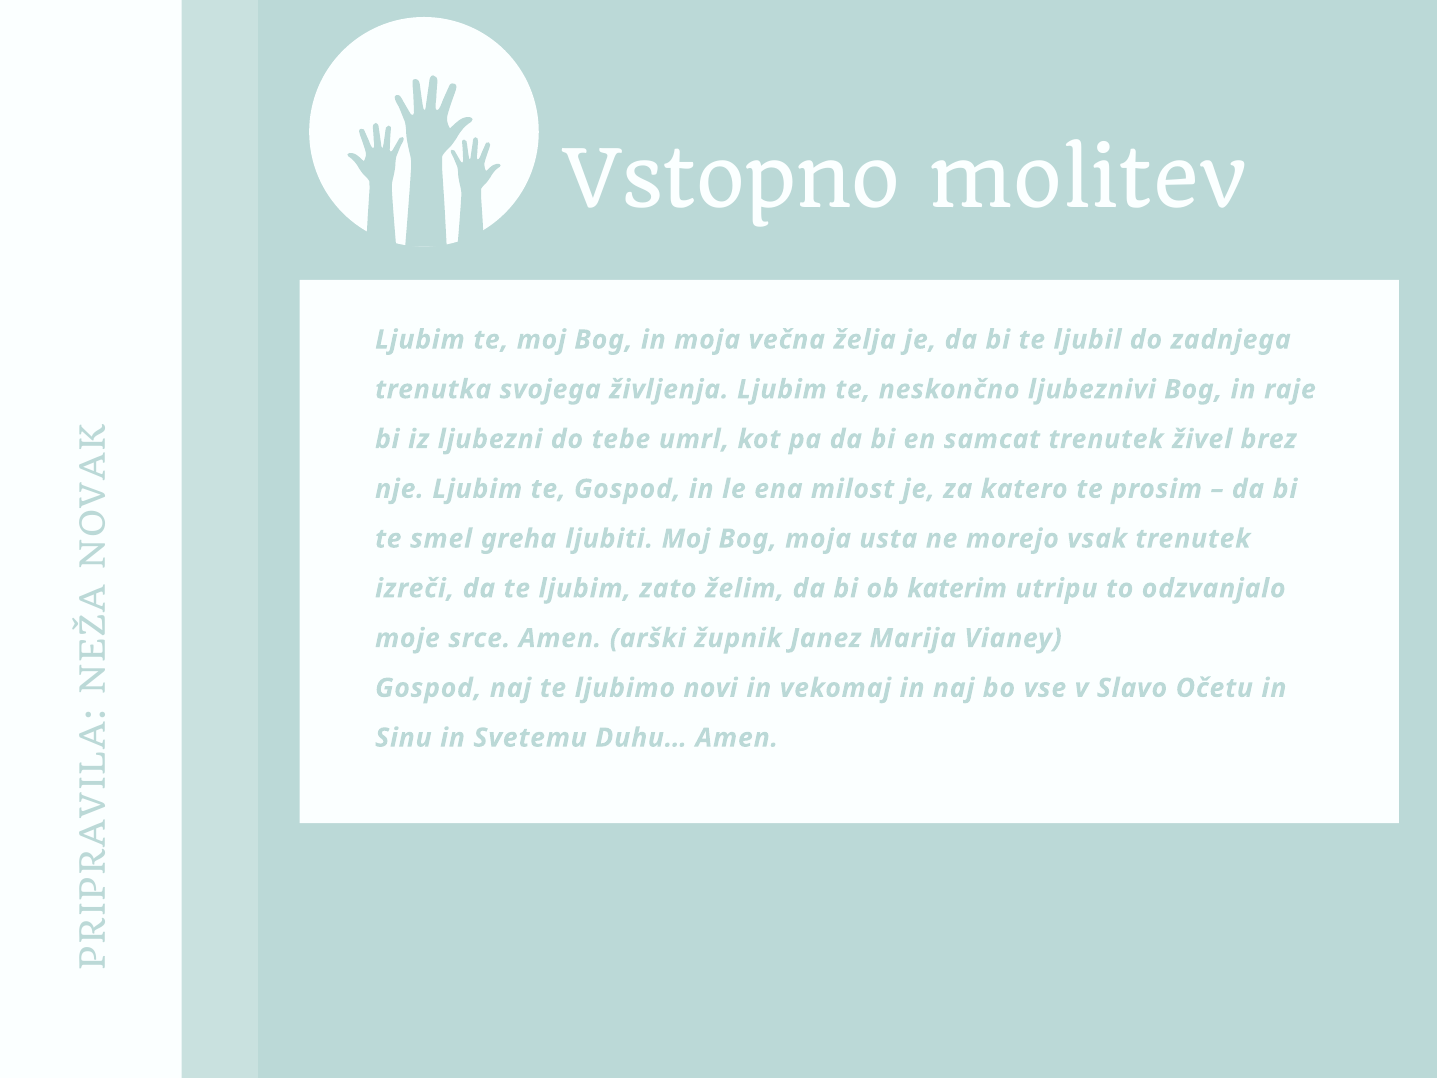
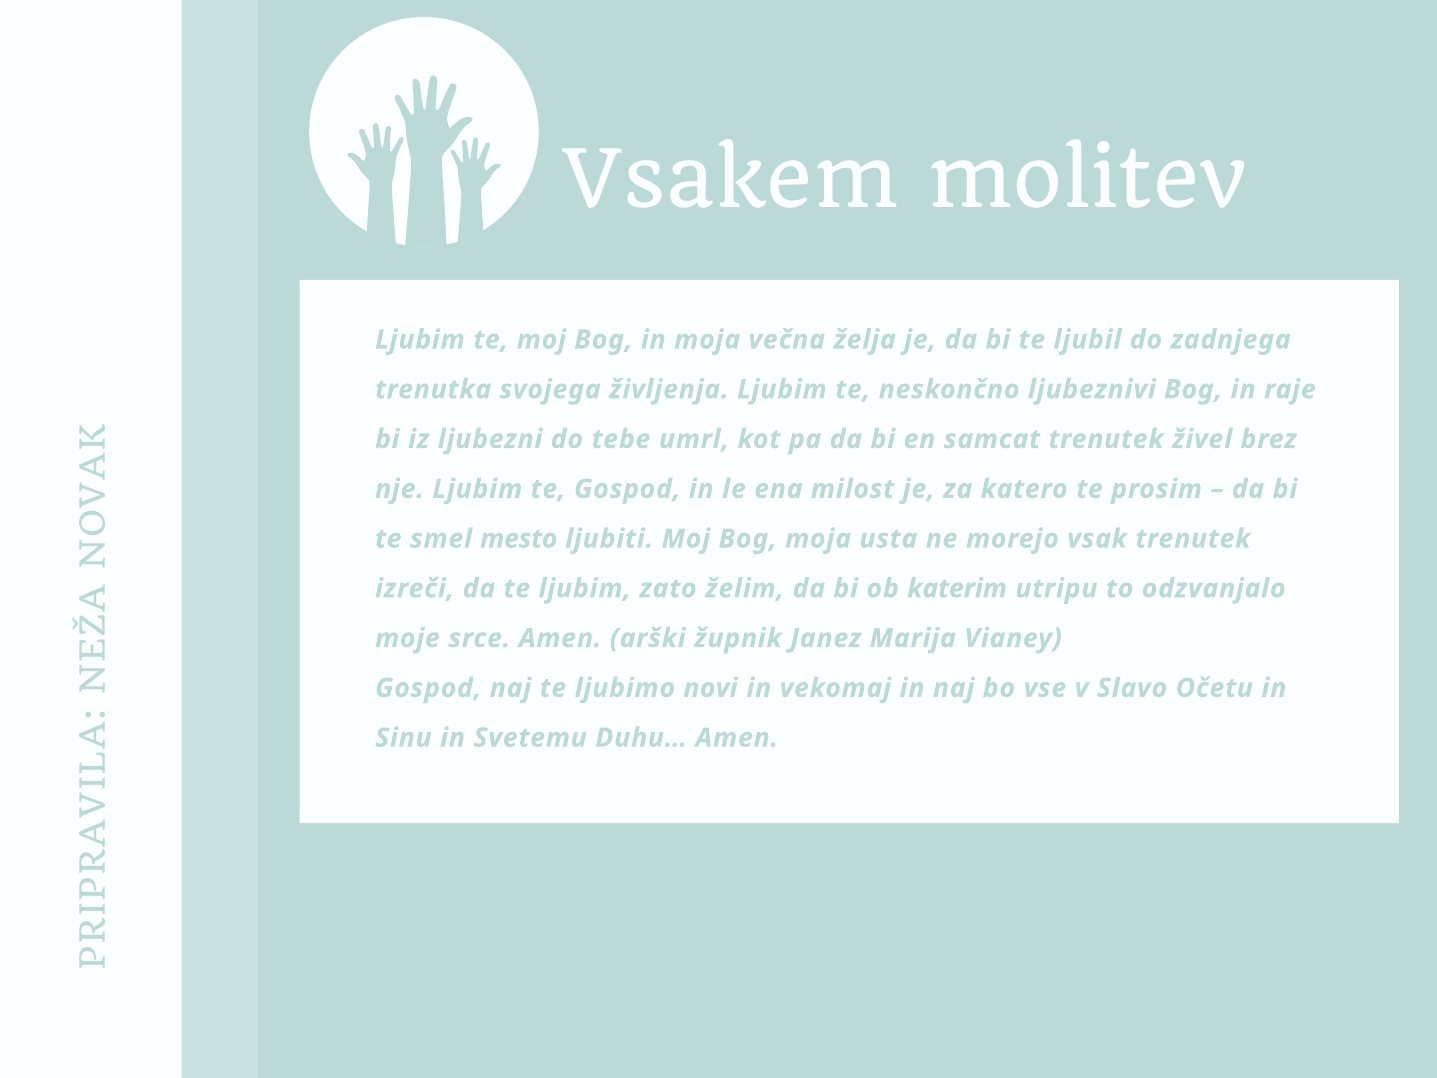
Vstopno: Vstopno -> Vsakem (730, 182)
greha: greha -> mesto (519, 539)
